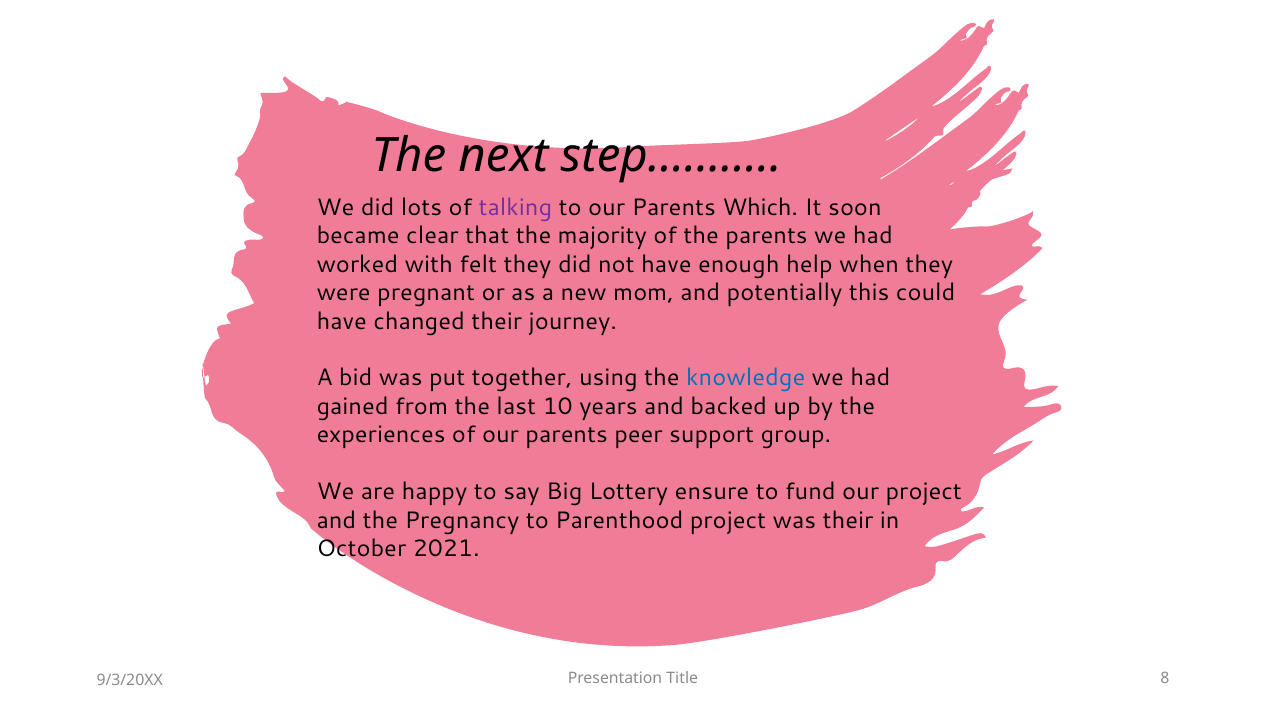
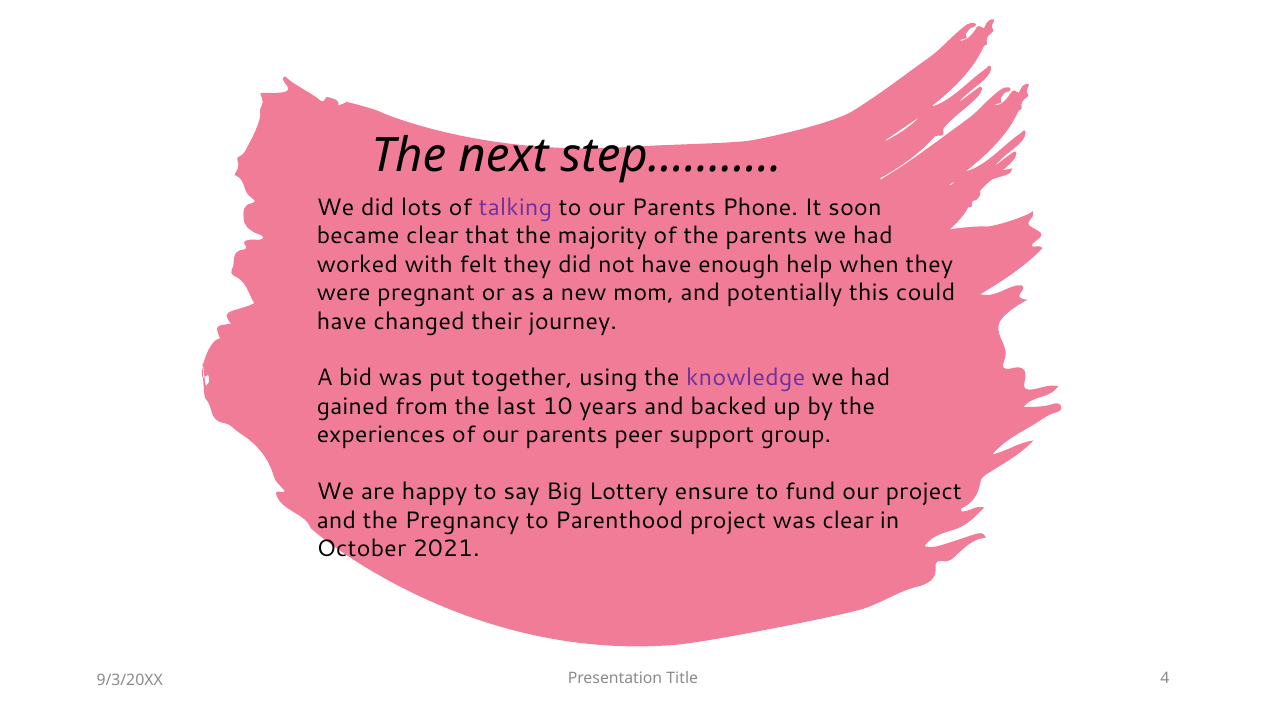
Which: Which -> Phone (760, 207)
knowledge colour: blue -> purple (746, 378)
was their: their -> clear (848, 521)
8: 8 -> 4 (1165, 679)
